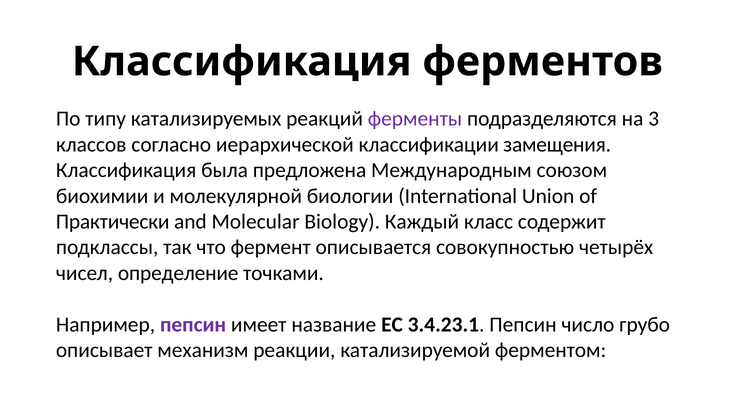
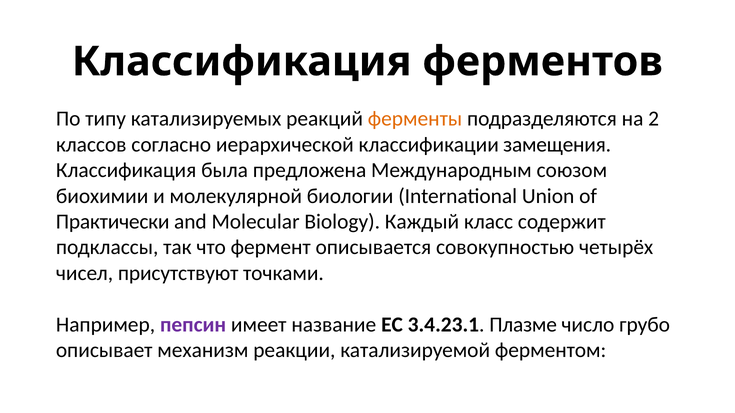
ферменты colour: purple -> orange (415, 119)
3: 3 -> 2 (654, 119)
определение: определение -> присутствуют (178, 273)
3.4.23.1 Пепсин: Пепсин -> Плазме (523, 325)
